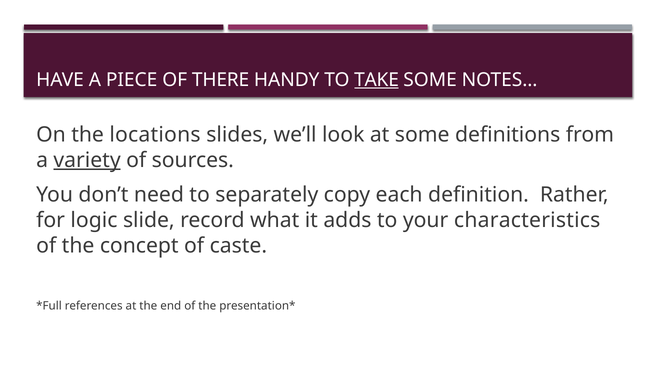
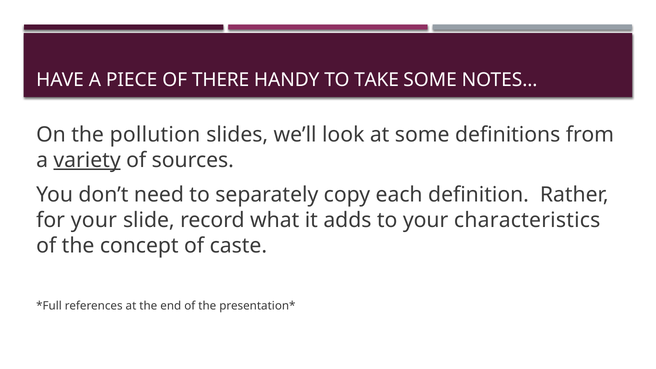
TAKE underline: present -> none (377, 80)
locations: locations -> pollution (155, 135)
for logic: logic -> your (94, 220)
